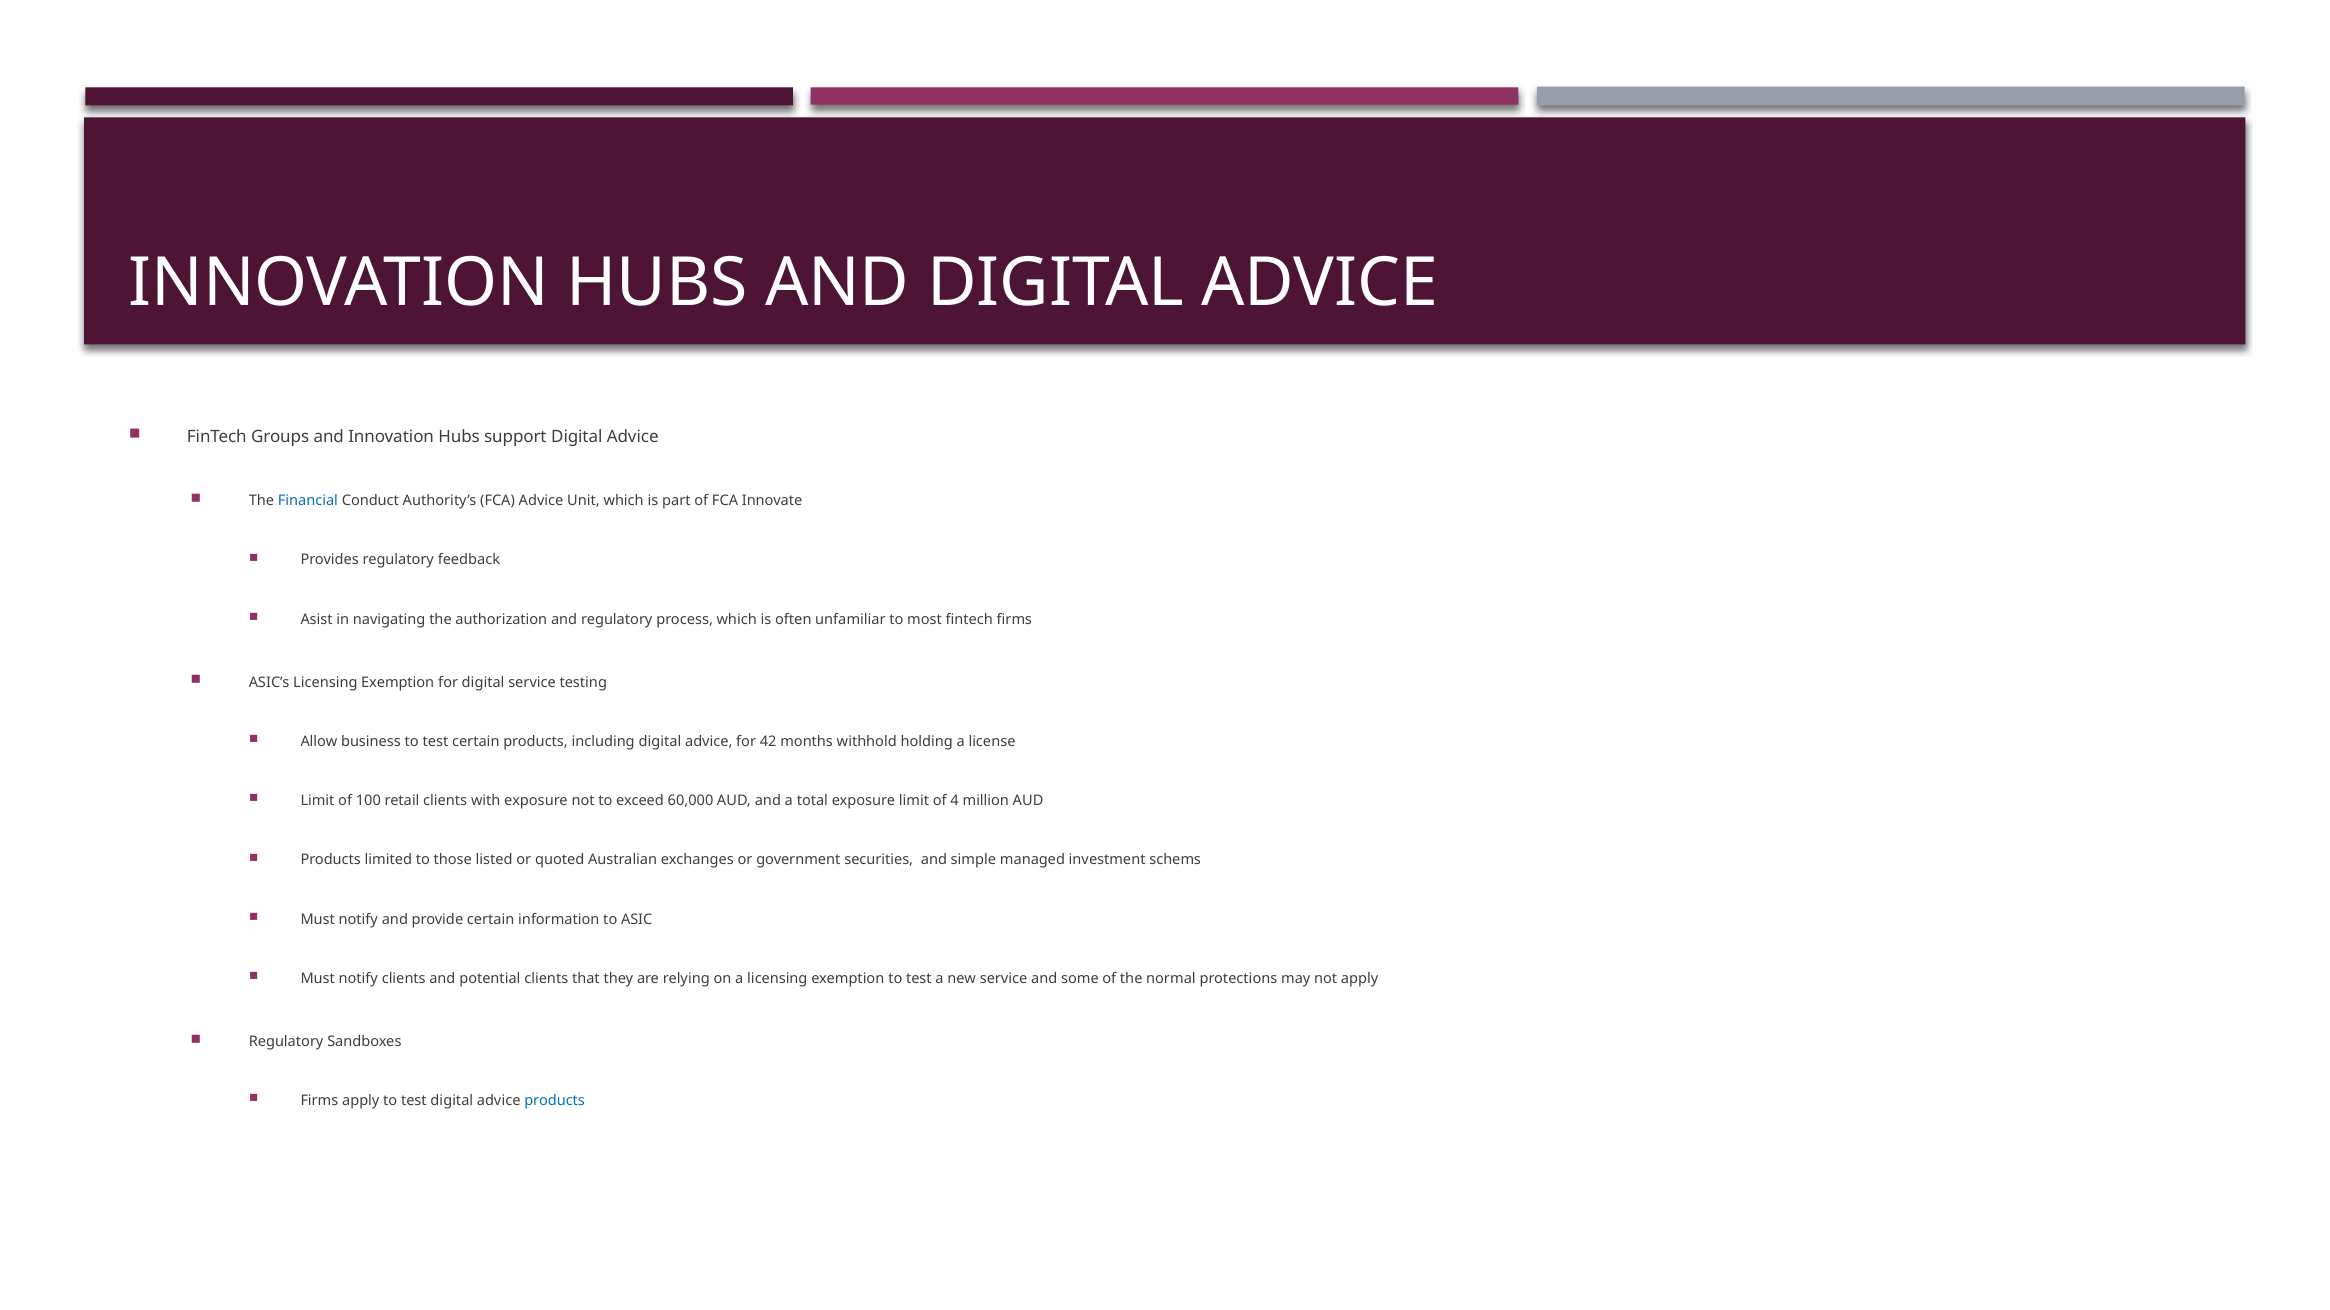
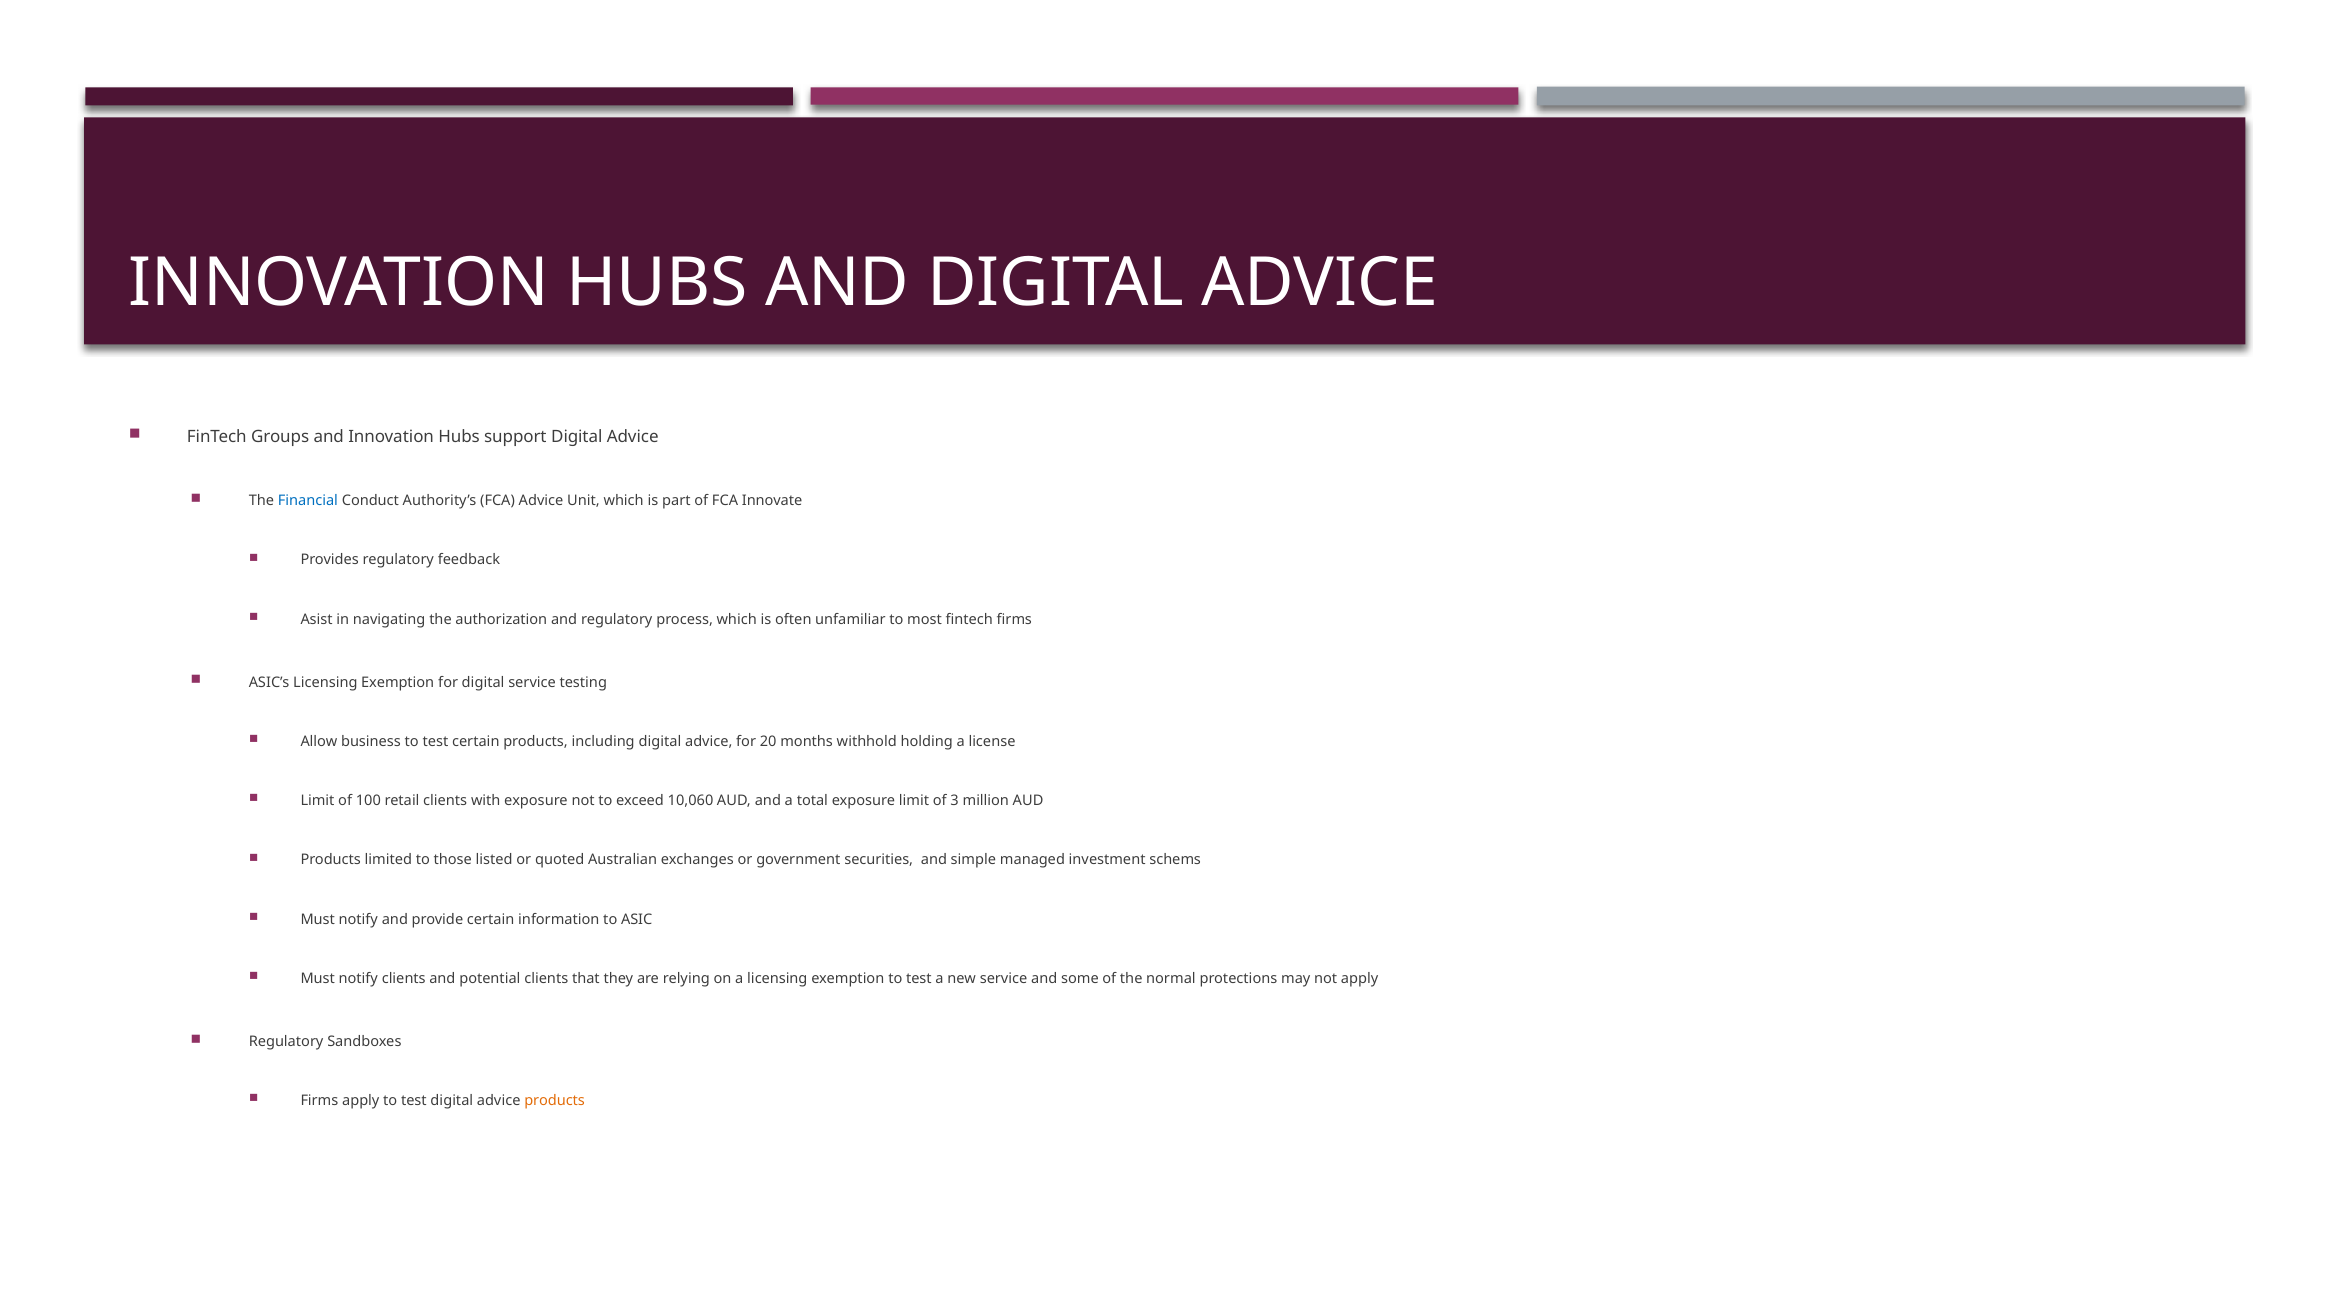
42: 42 -> 20 (768, 742)
60,000: 60,000 -> 10,060 (691, 801)
4: 4 -> 3 (955, 801)
products colour: blue -> orange (555, 1101)
